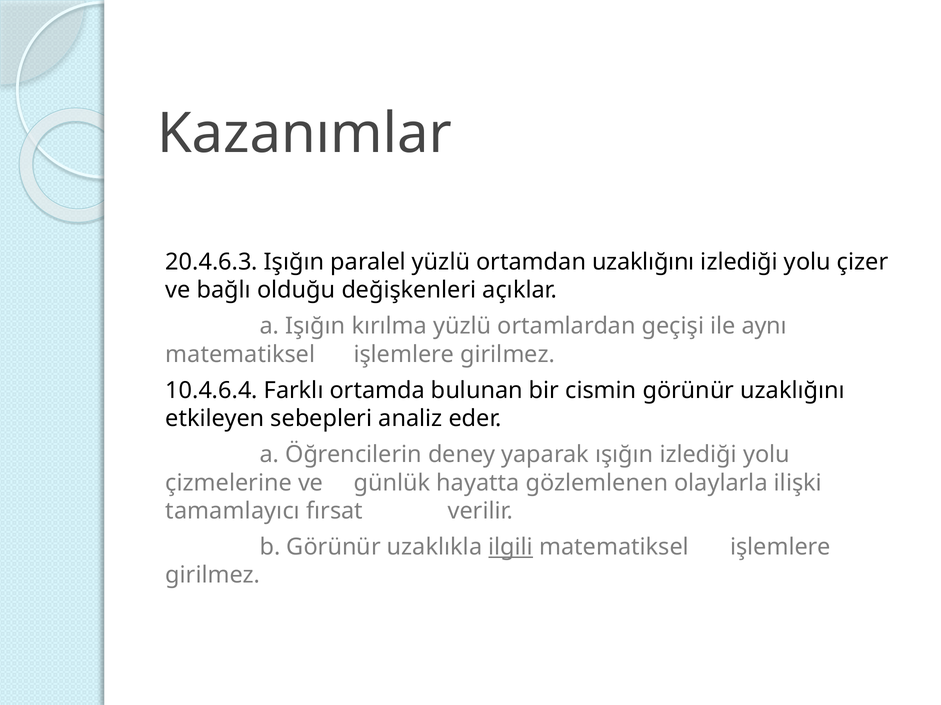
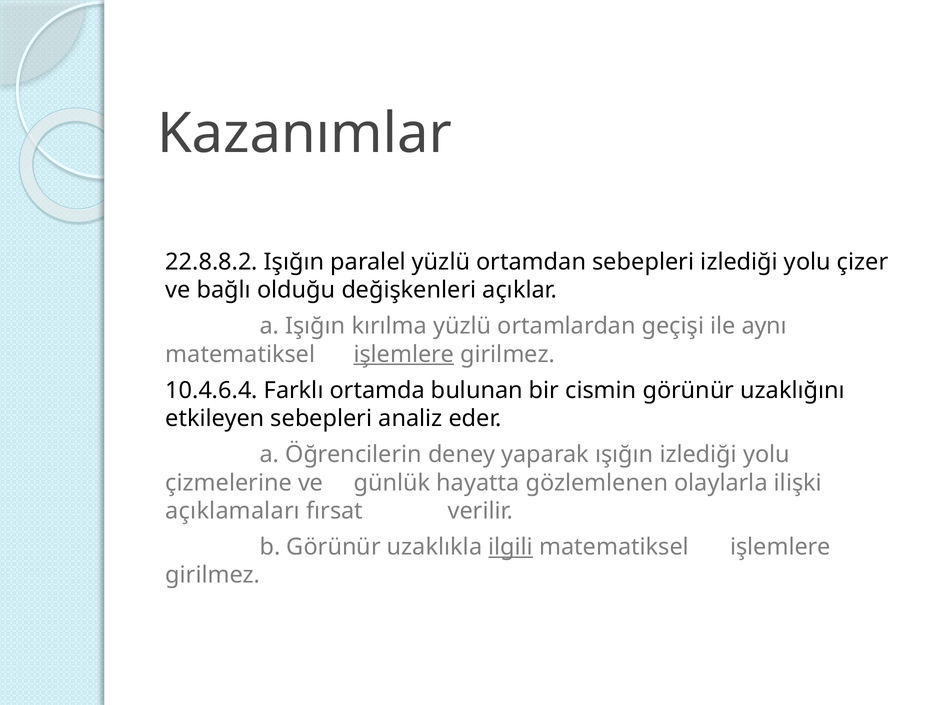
20.4.6.3: 20.4.6.3 -> 22.8.8.2 (212, 262)
ortamdan uzaklığını: uzaklığını -> sebepleri (643, 262)
işlemlere underline: none -> present (404, 355)
tamamlayıcı: tamamlayıcı -> açıklamaları (233, 512)
